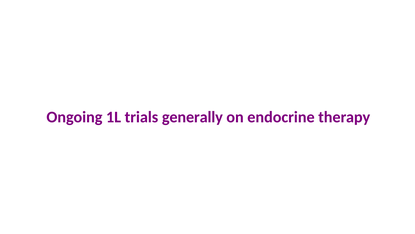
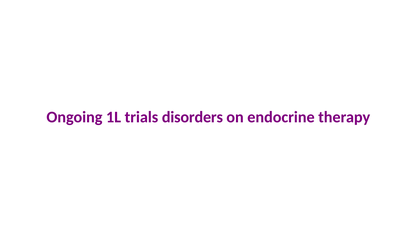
generally: generally -> disorders (192, 117)
